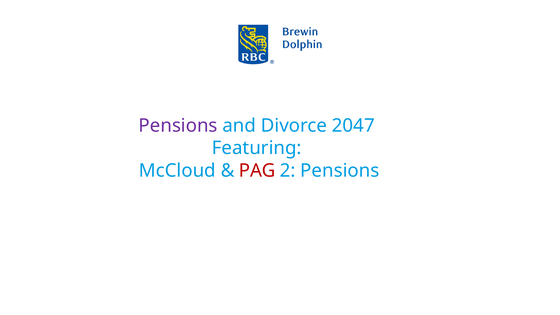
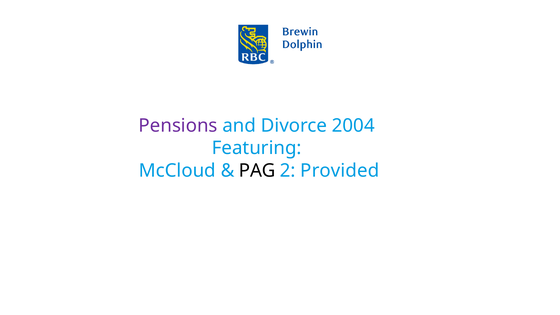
2047: 2047 -> 2004 (353, 126)
PAG colour: red -> black (257, 171)
2 Pensions: Pensions -> Provided (340, 171)
